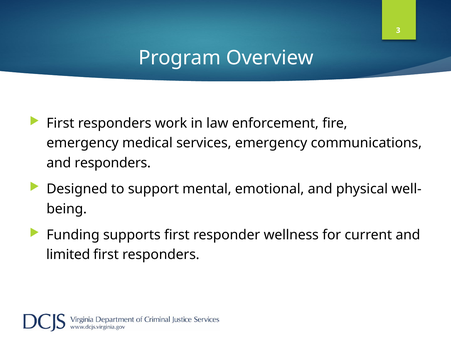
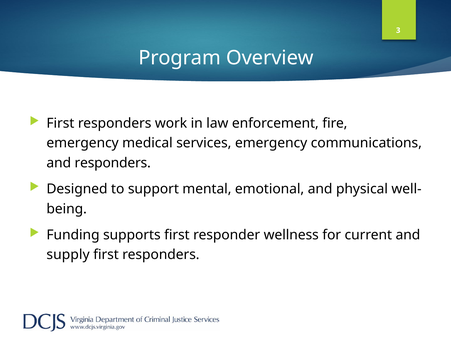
limited: limited -> supply (68, 255)
